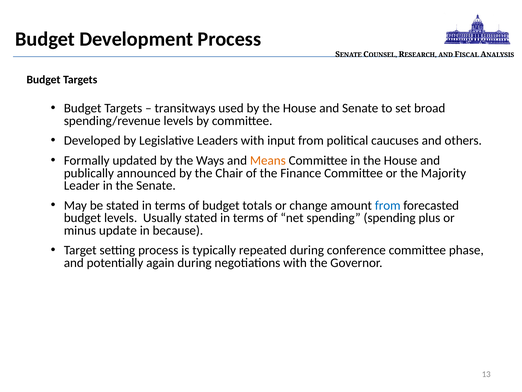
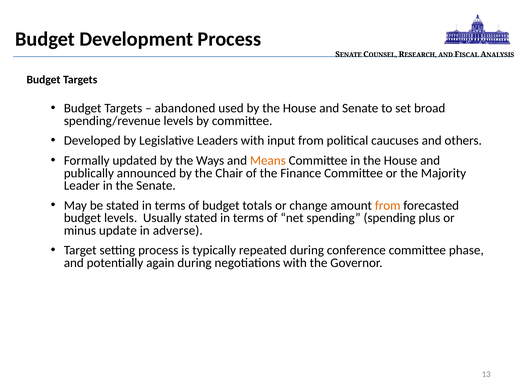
transitways: transitways -> abandoned (185, 108)
from colour: blue -> orange (388, 205)
because: because -> adverse (178, 230)
